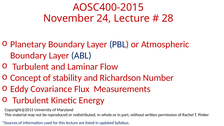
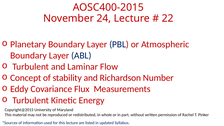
28: 28 -> 22 (168, 18)
